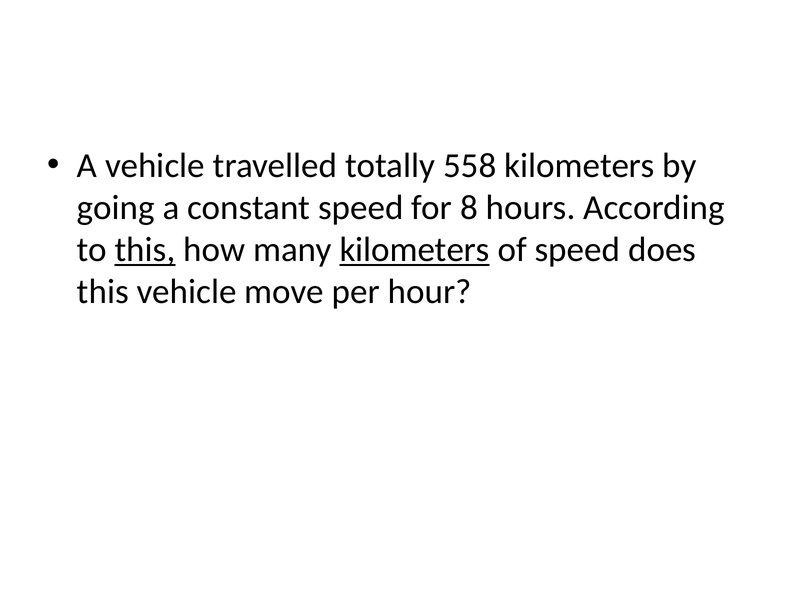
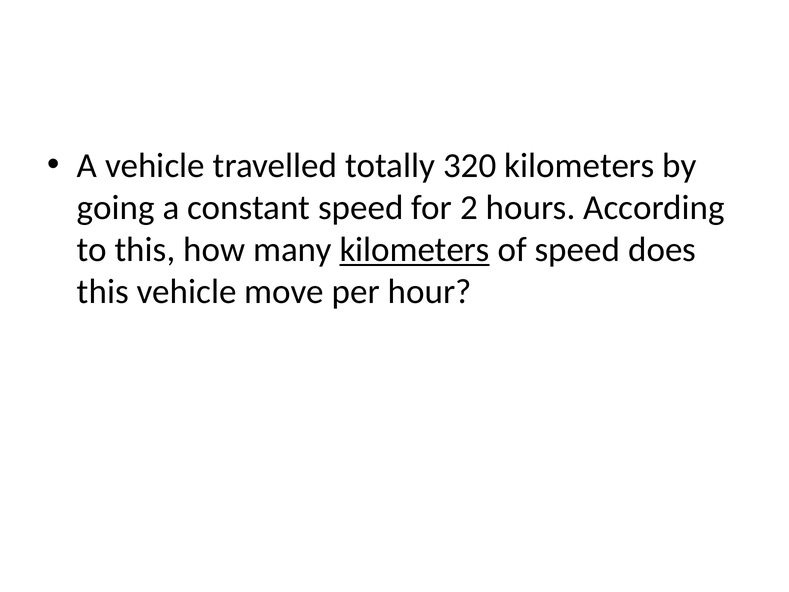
558: 558 -> 320 (470, 166)
8: 8 -> 2 (469, 208)
this underline: present -> none (145, 250)
